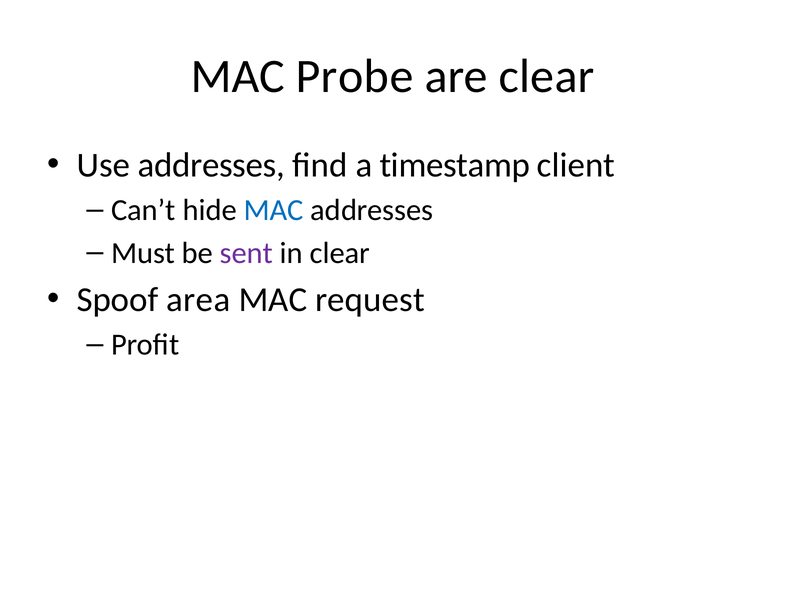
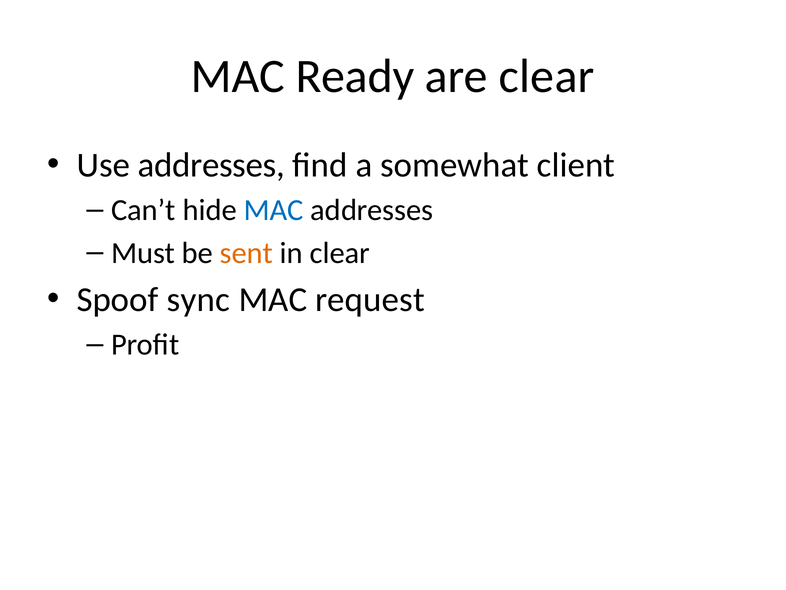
Probe: Probe -> Ready (355, 76)
timestamp: timestamp -> somewhat (455, 165)
sent colour: purple -> orange (246, 253)
area: area -> sync (198, 299)
